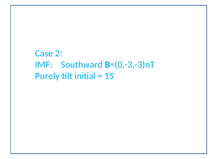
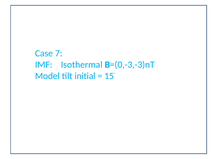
2: 2 -> 7 (59, 53)
Southward: Southward -> Isothermal (82, 65)
Purely: Purely -> Model (47, 76)
